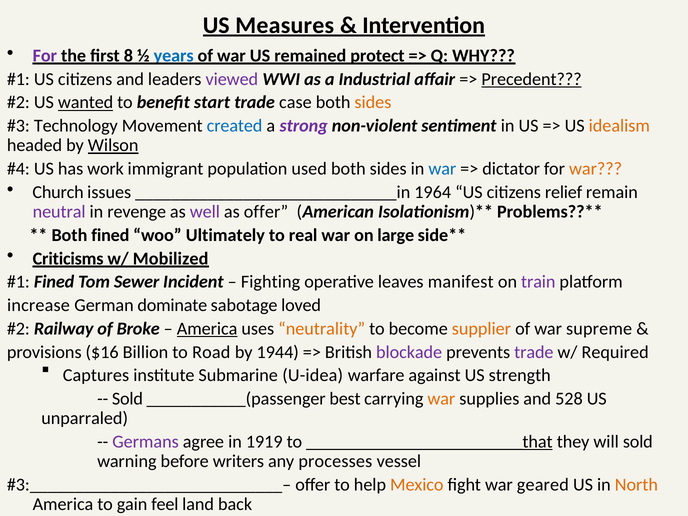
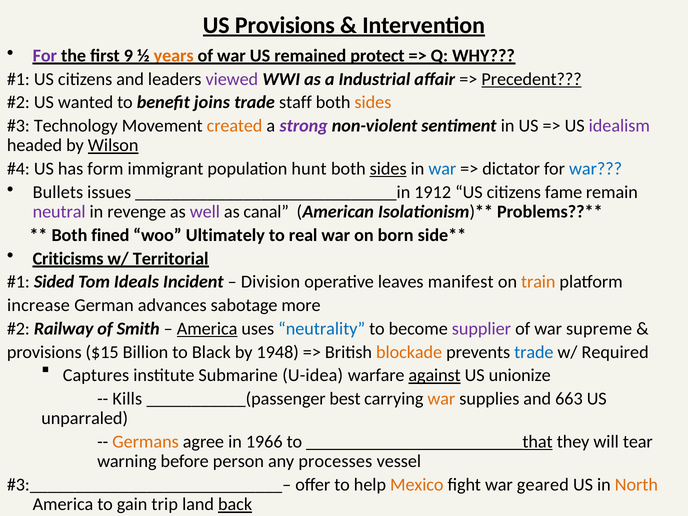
US Measures: Measures -> Provisions (285, 25)
8: 8 -> 9 (128, 56)
years colour: blue -> orange (174, 56)
wanted underline: present -> none (86, 102)
start: start -> joins (212, 102)
case: case -> staff (295, 102)
created colour: blue -> orange (235, 126)
idealism colour: orange -> purple (619, 126)
work: work -> form (105, 169)
used: used -> hunt (309, 169)
sides underline: none -> present (388, 169)
war colour: orange -> blue (596, 169)
Church: Church -> Bullets (58, 192)
1964: 1964 -> 1912 (433, 192)
relief: relief -> fame (564, 192)
as offer: offer -> canal (266, 212)
large: large -> born (396, 235)
Mobilized: Mobilized -> Territorial (171, 259)
Fined: Fined -> Sided (54, 282)
Sewer: Sewer -> Ideals (136, 282)
Fighting: Fighting -> Division (270, 282)
train colour: purple -> orange (538, 282)
dominate: dominate -> advances (172, 305)
loved: loved -> more (301, 305)
Broke: Broke -> Smith (138, 329)
neutrality colour: orange -> blue (322, 329)
supplier colour: orange -> purple (481, 329)
$16: $16 -> $15 (102, 352)
Road: Road -> Black (211, 352)
1944: 1944 -> 1948 (278, 352)
blockade colour: purple -> orange (409, 352)
trade colour: purple -> blue (534, 352)
against underline: none -> present (435, 375)
strength: strength -> unionize (520, 375)
Sold: Sold -> Kills (127, 399)
528: 528 -> 663 (569, 399)
Germans colour: purple -> orange (146, 442)
1919: 1919 -> 1966 (264, 442)
will sold: sold -> tear (638, 442)
writers: writers -> person (238, 461)
feel: feel -> trip (165, 504)
back underline: none -> present (235, 504)
